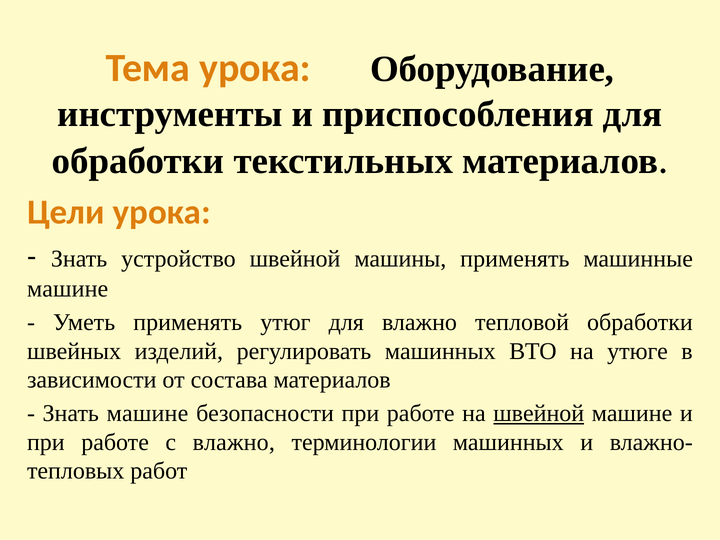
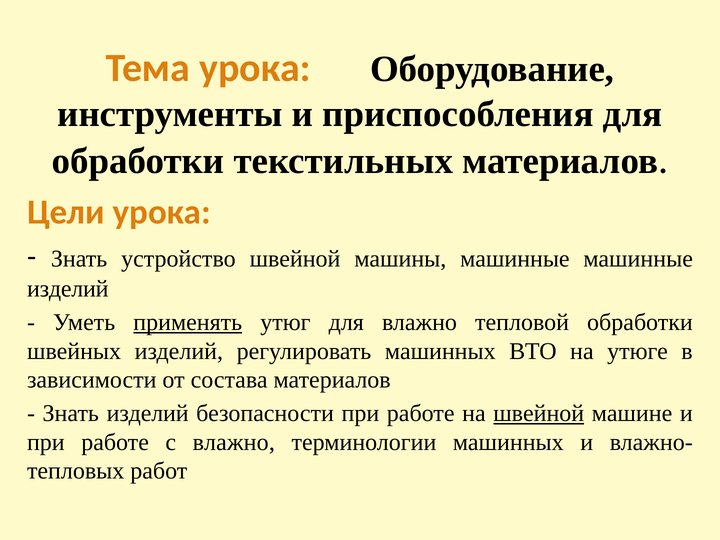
машины применять: применять -> машинные (515, 259)
машине: машине -> изделий (68, 289)
применять underline: none -> present (188, 322)
Знать машине: машине -> изделий (148, 413)
